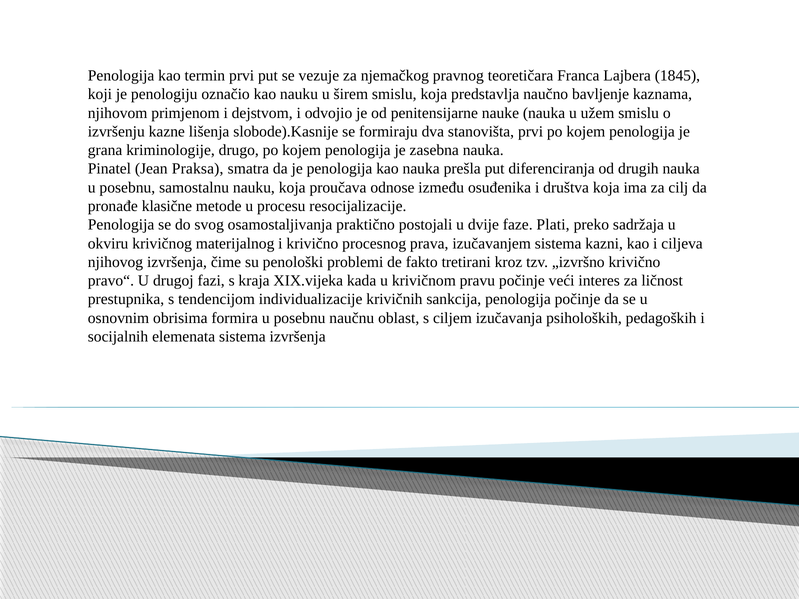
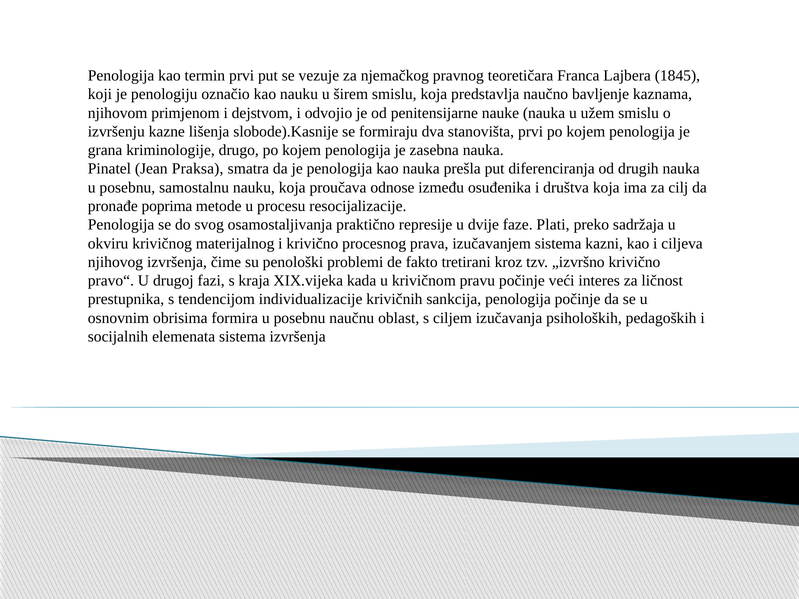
klasične: klasične -> poprima (167, 206)
postojali: postojali -> represije (426, 225)
